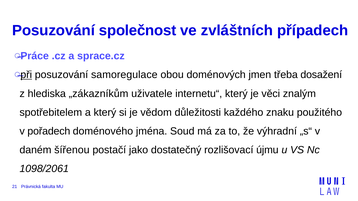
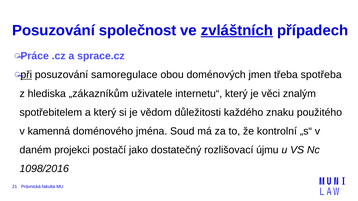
zvláštních underline: none -> present (237, 30)
dosažení: dosažení -> spotřeba (321, 75)
pořadech: pořadech -> kamenná (49, 131)
výhradní: výhradní -> kontrolní (277, 131)
šířenou: šířenou -> projekci (72, 150)
1098/2061: 1098/2061 -> 1098/2016 (44, 169)
